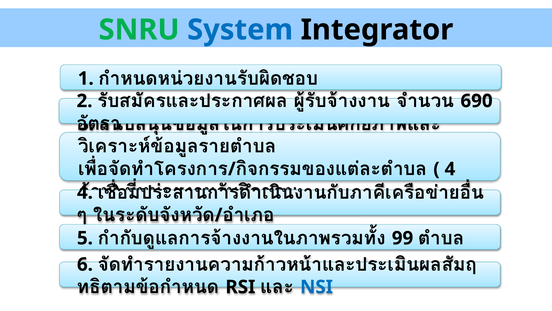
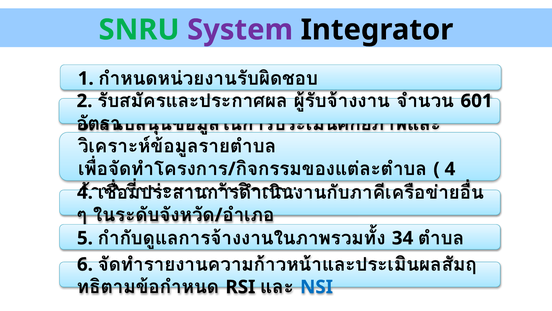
System colour: blue -> purple (240, 30)
690: 690 -> 601 (477, 101)
99: 99 -> 34 (403, 238)
